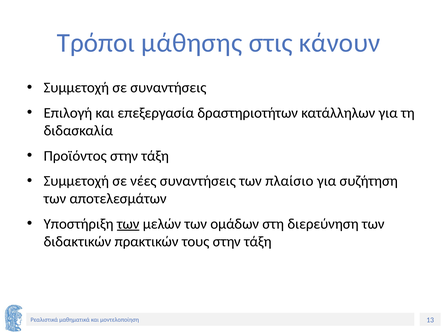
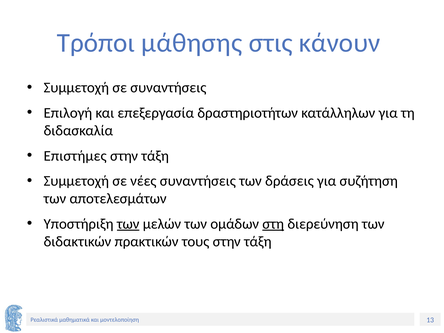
Προϊόντος: Προϊόντος -> Επιστήμες (75, 156)
πλαίσιο: πλαίσιο -> δράσεις (289, 181)
στη underline: none -> present (273, 224)
